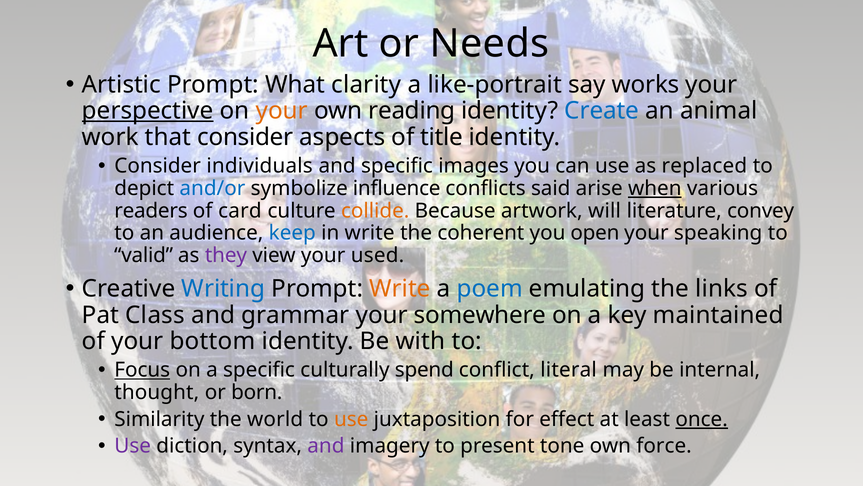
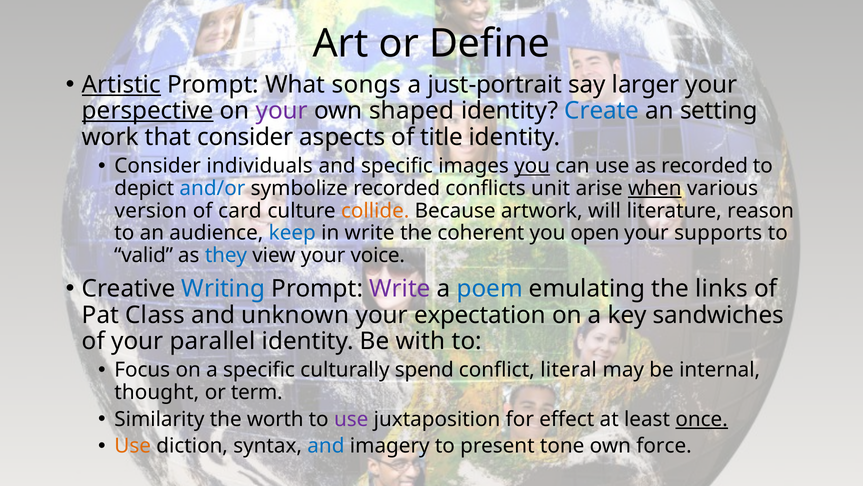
Needs: Needs -> Define (490, 44)
Artistic underline: none -> present (121, 85)
clarity: clarity -> songs (366, 85)
like-portrait: like-portrait -> just-portrait (495, 85)
works: works -> larger (646, 85)
your colour: orange -> purple (282, 111)
reading: reading -> shaped (412, 111)
animal: animal -> setting (719, 111)
you underline: none -> present (532, 166)
as replaced: replaced -> recorded (705, 166)
symbolize influence: influence -> recorded (397, 188)
said: said -> unit (551, 188)
readers: readers -> version (151, 210)
convey: convey -> reason (761, 210)
speaking: speaking -> supports (718, 233)
they colour: purple -> blue (226, 255)
used: used -> voice (378, 255)
Write colour: orange -> purple (400, 288)
grammar: grammar -> unknown (295, 315)
somewhere: somewhere -> expectation (480, 315)
maintained: maintained -> sandwiches (718, 315)
bottom: bottom -> parallel (213, 341)
Focus underline: present -> none (142, 370)
born: born -> term (257, 392)
world: world -> worth (275, 419)
use colour: orange -> purple (351, 419)
Use colour: purple -> orange (133, 446)
and colour: purple -> blue (326, 446)
